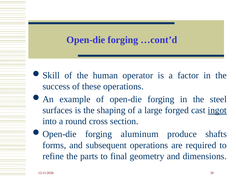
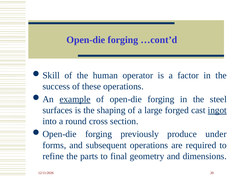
example underline: none -> present (75, 99)
aluminum: aluminum -> previously (140, 134)
shafts: shafts -> under (216, 134)
